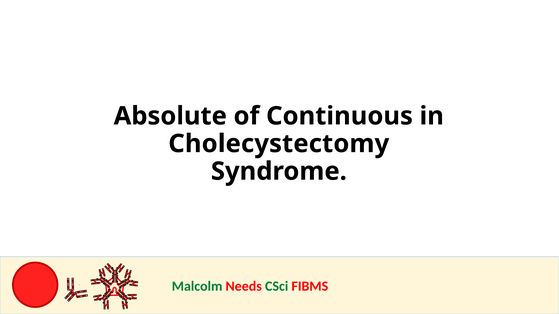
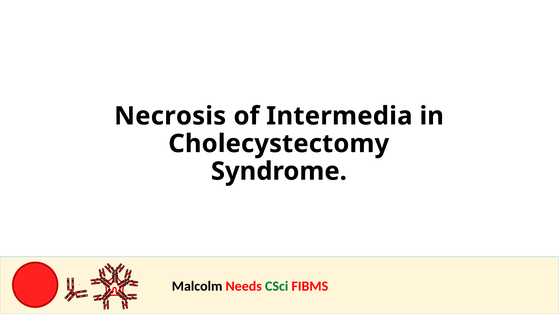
Absolute: Absolute -> Necrosis (170, 116)
Continuous: Continuous -> Intermedia (339, 116)
Malcolm colour: green -> black (197, 287)
